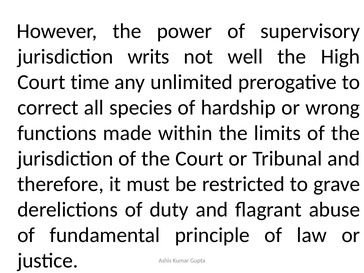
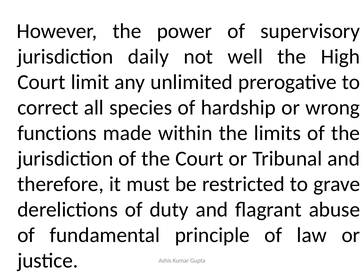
writs: writs -> daily (148, 57)
time: time -> limit (90, 82)
